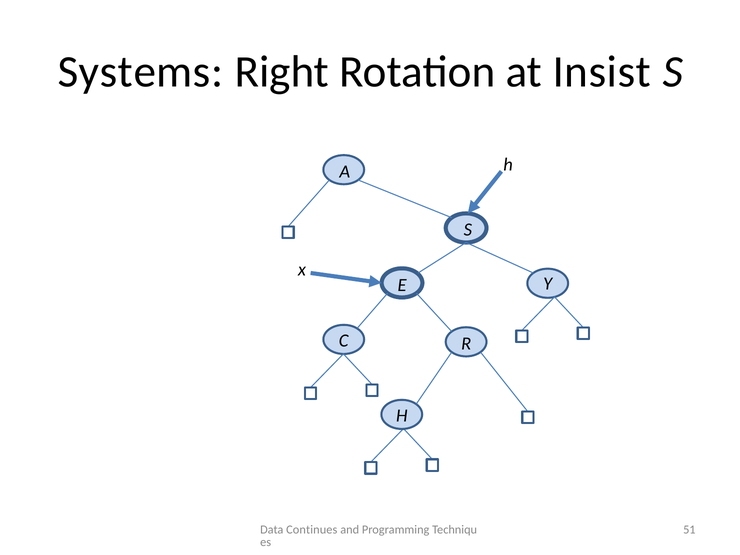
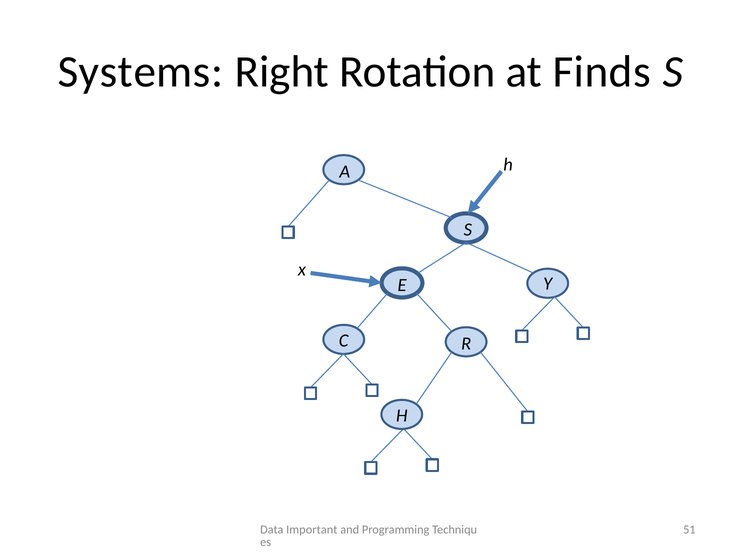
Insist: Insist -> Finds (602, 72)
Continues: Continues -> Important (312, 530)
